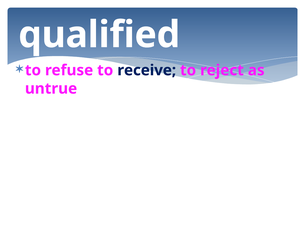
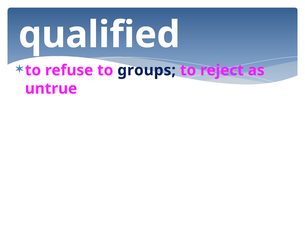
receive: receive -> groups (147, 70)
